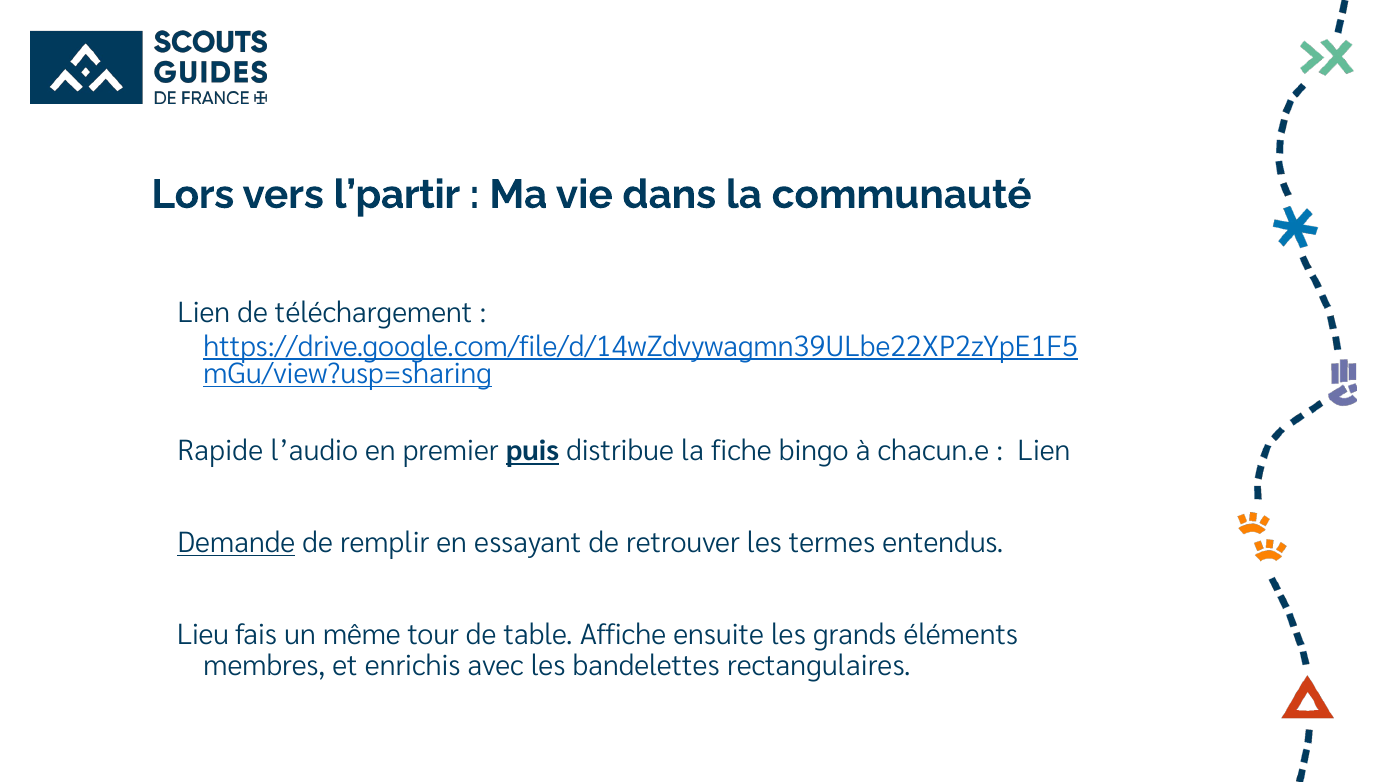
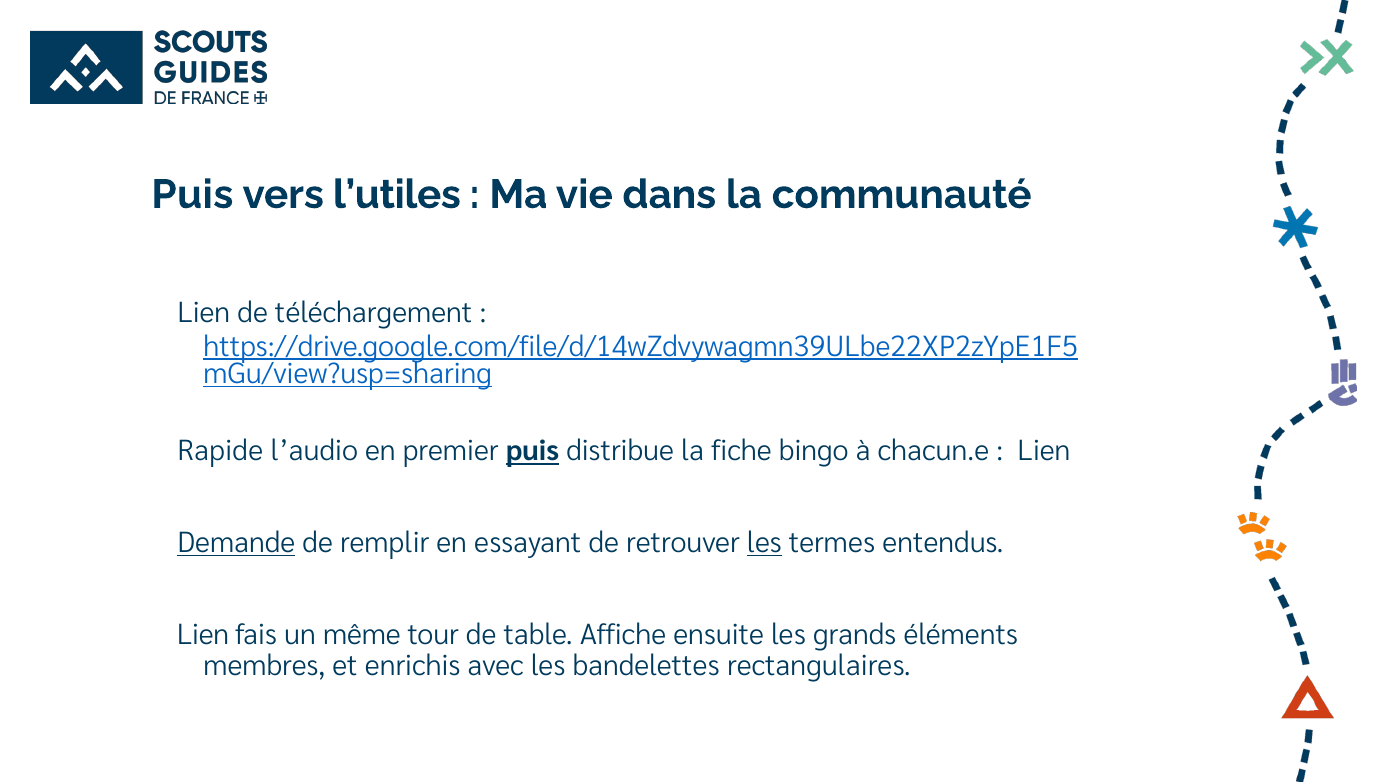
Lors: Lors -> Puis (192, 195)
l’partir: l’partir -> l’utiles (397, 195)
les underline: none -> present (764, 543)
Lieu: Lieu -> Lien (203, 634)
